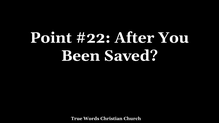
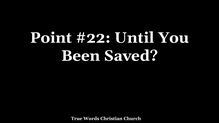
After: After -> Until (134, 38)
